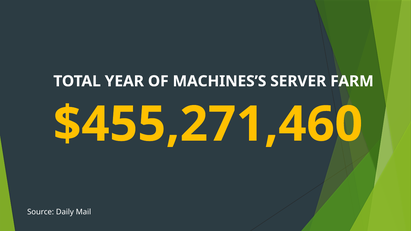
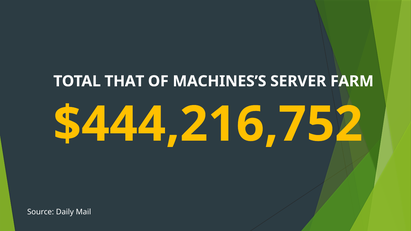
YEAR: YEAR -> THAT (124, 81)
$455,271,460: $455,271,460 -> $444,216,752 (208, 124)
